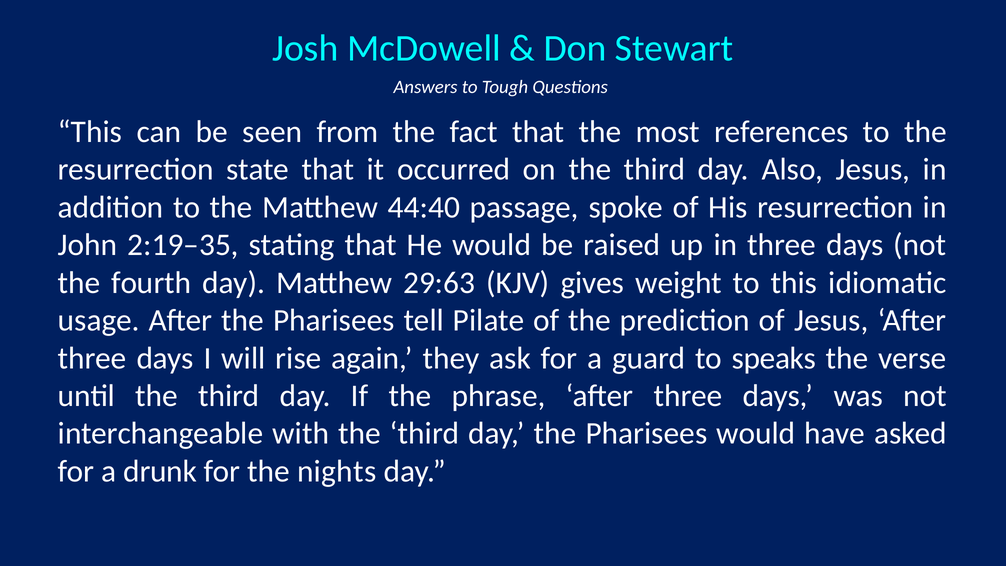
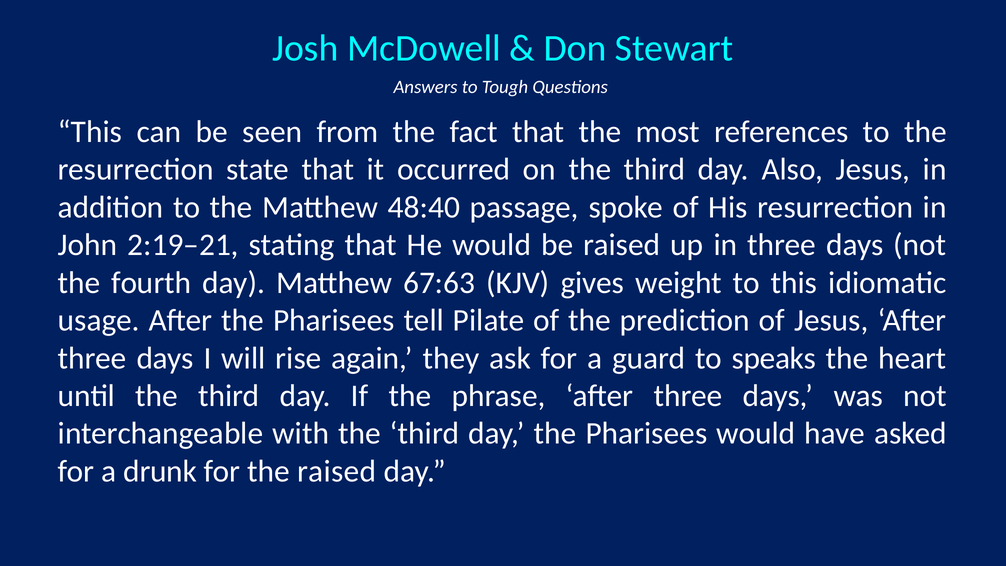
44:40: 44:40 -> 48:40 (424, 207)
2:19–35: 2:19–35 -> 2:19–21 (183, 245)
29:63: 29:63 -> 67:63 (439, 283)
verse: verse -> heart (912, 358)
the nights: nights -> raised (337, 471)
